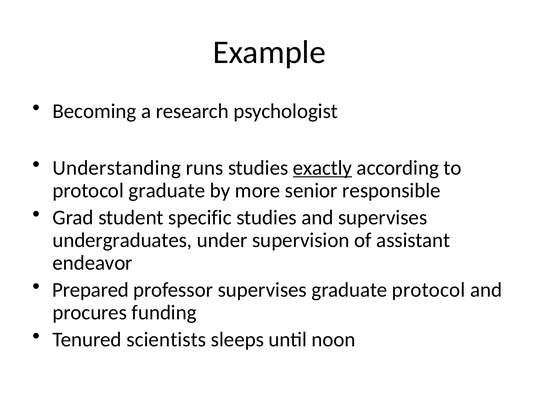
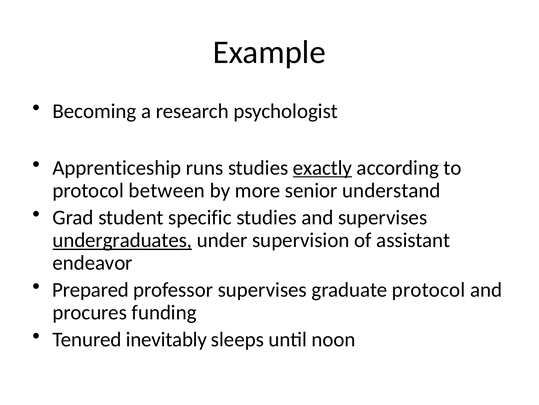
Understanding: Understanding -> Apprenticeship (117, 167)
protocol graduate: graduate -> between (167, 190)
responsible: responsible -> understand (391, 190)
undergraduates underline: none -> present (122, 240)
scientists: scientists -> inevitably (166, 339)
